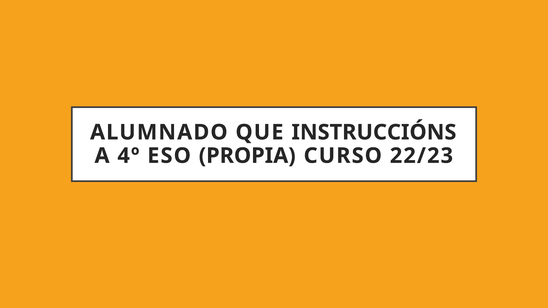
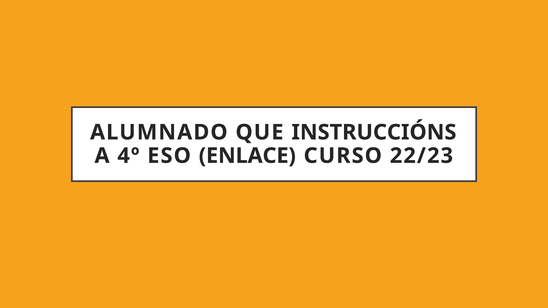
PROPIA: PROPIA -> ENLACE (247, 156)
